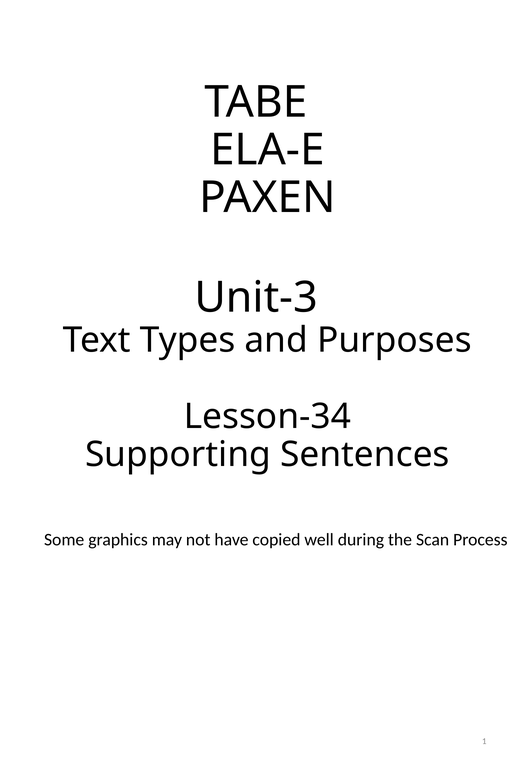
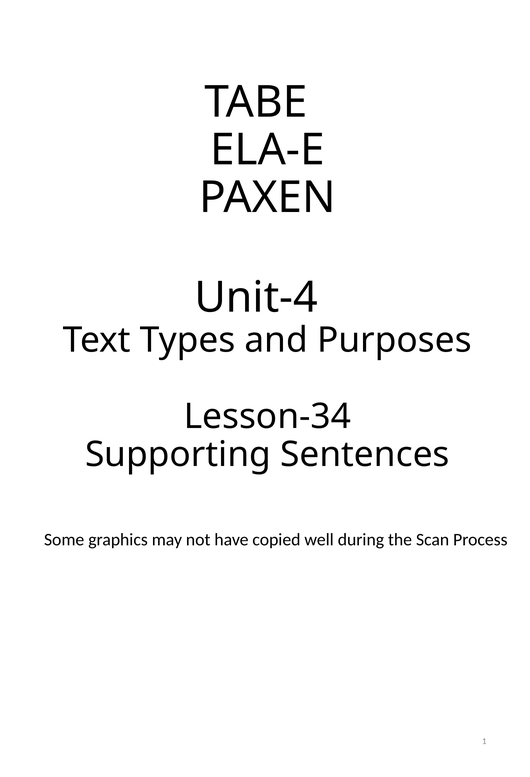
Unit-3: Unit-3 -> Unit-4 (256, 298)
